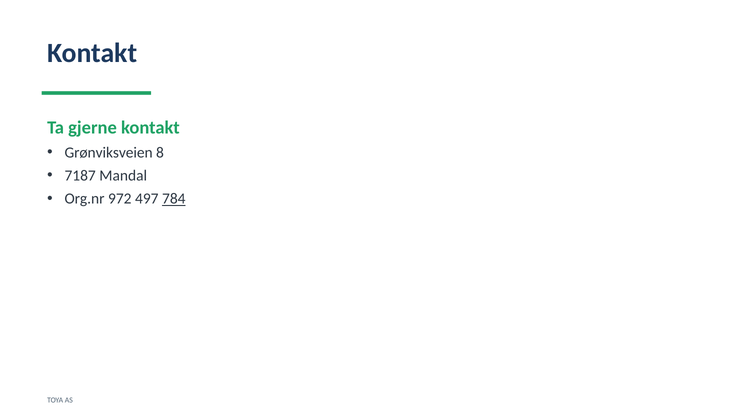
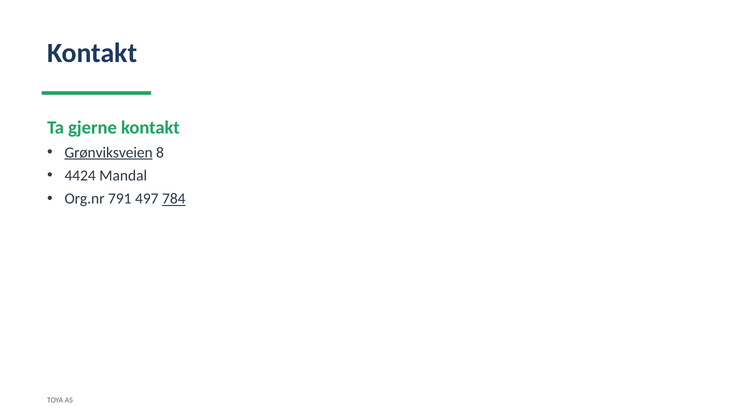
Grønviksveien underline: none -> present (109, 152)
7187: 7187 -> 4424 (80, 176)
972: 972 -> 791 (120, 199)
